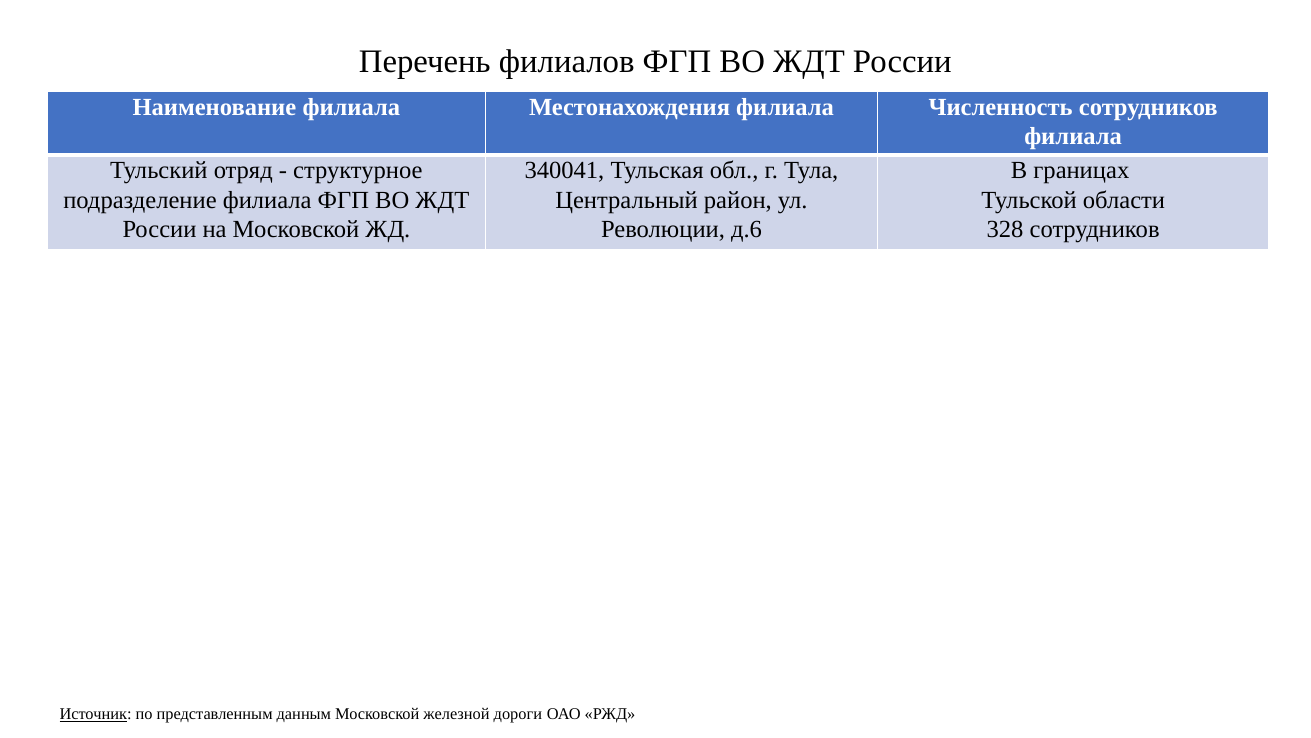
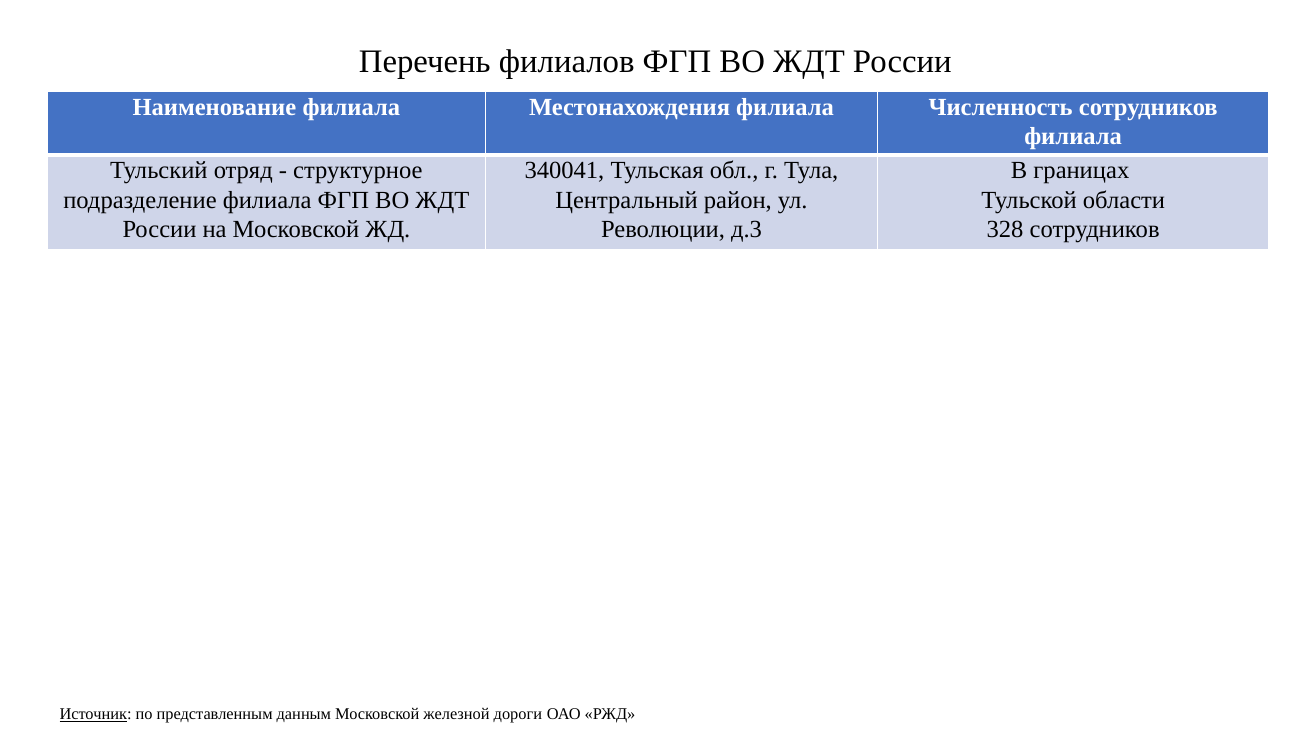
д.6: д.6 -> д.3 (747, 229)
